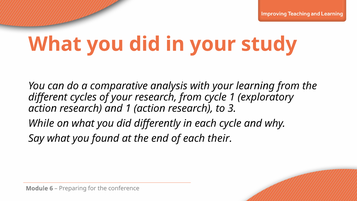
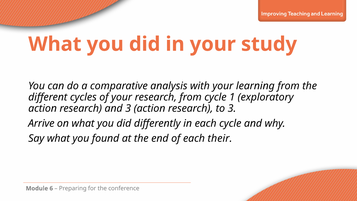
and 1: 1 -> 3 (128, 108)
While: While -> Arrive (41, 123)
